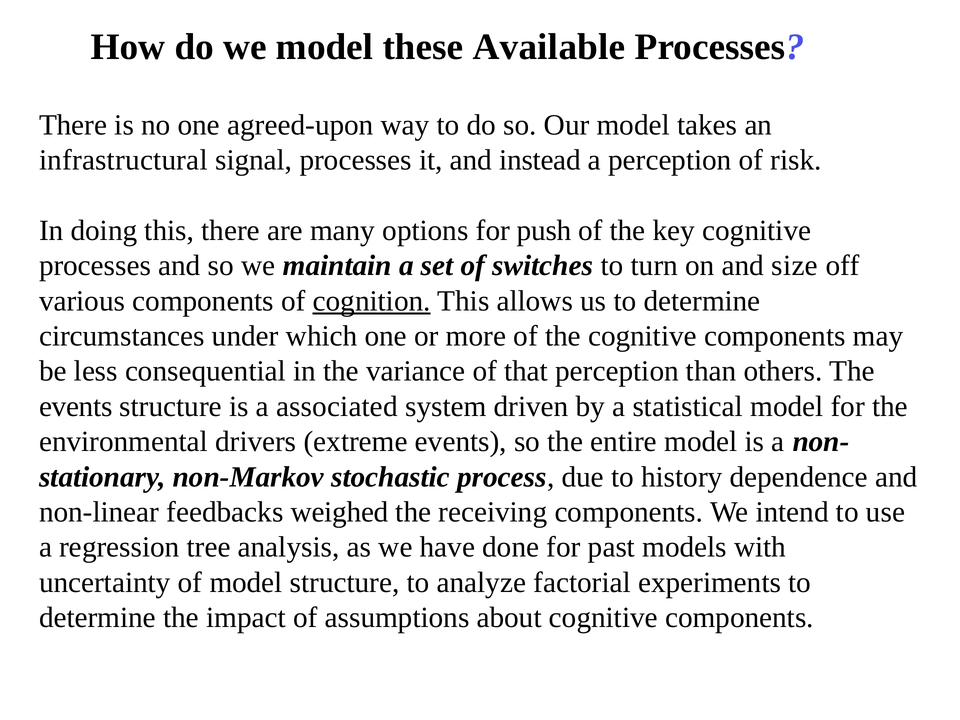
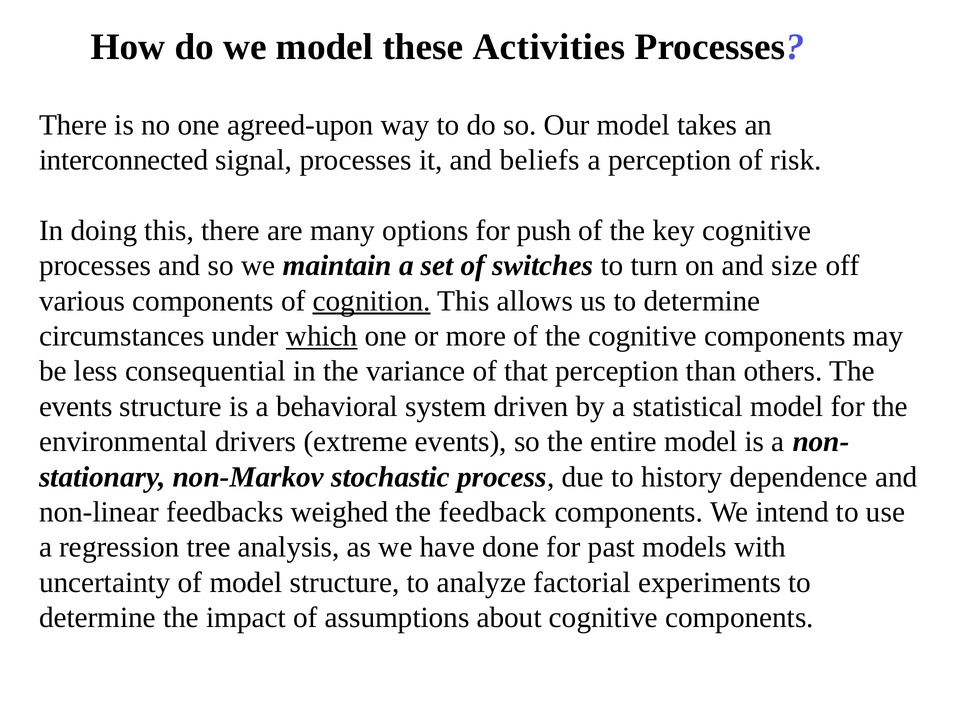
Available: Available -> Activities (549, 47)
infrastructural: infrastructural -> interconnected (124, 160)
instead: instead -> beliefs (540, 160)
which underline: none -> present (322, 336)
associated: associated -> behavioral (337, 406)
receiving: receiving -> feedback (493, 512)
